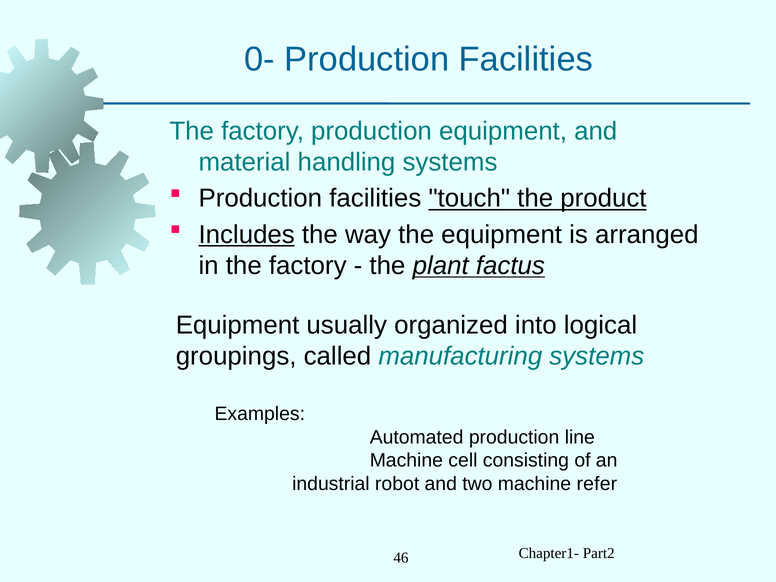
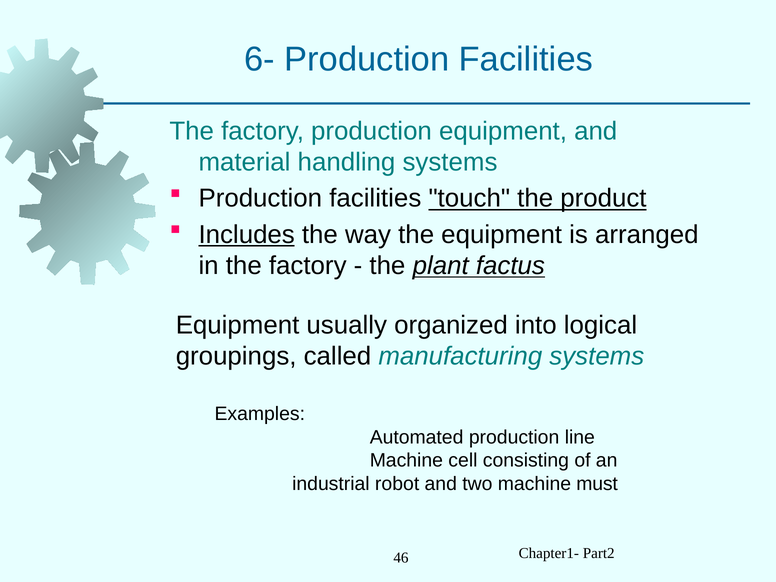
0-: 0- -> 6- (259, 59)
refer: refer -> must (597, 484)
